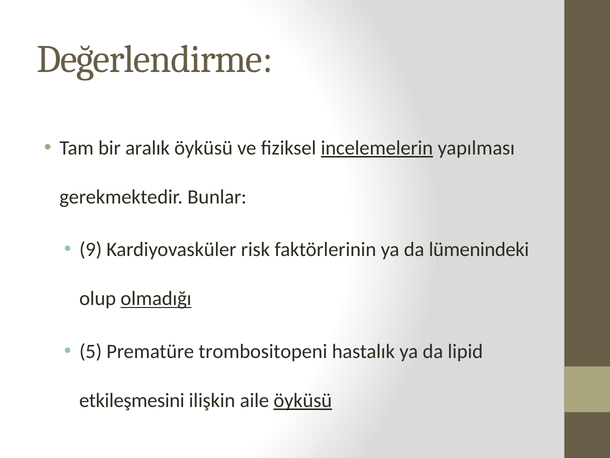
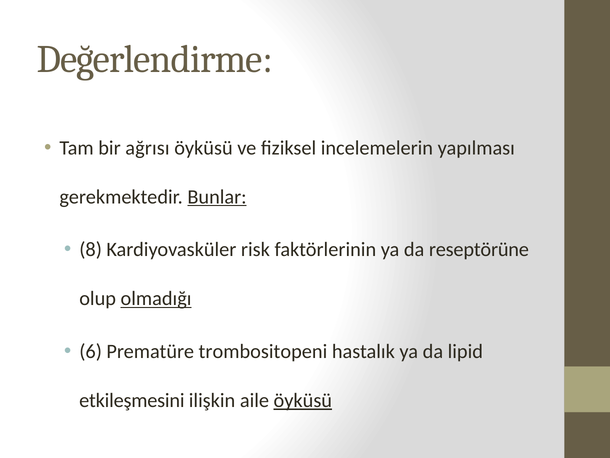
aralık: aralık -> ağrısı (147, 148)
incelemelerin underline: present -> none (377, 148)
Bunlar underline: none -> present (217, 197)
9: 9 -> 8 (91, 249)
lümenindeki: lümenindeki -> reseptörüne (479, 249)
5: 5 -> 6 (91, 351)
